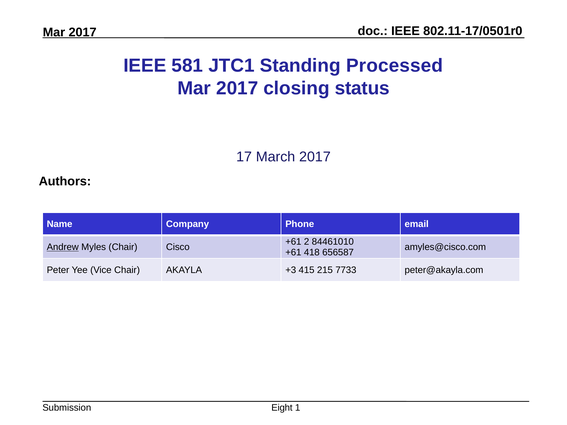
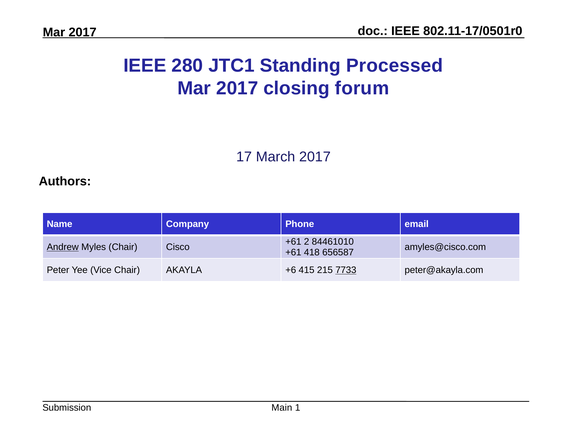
581: 581 -> 280 (187, 66)
status: status -> forum (362, 88)
+3: +3 -> +6 (291, 270)
7733 underline: none -> present (346, 270)
Eight: Eight -> Main (282, 408)
